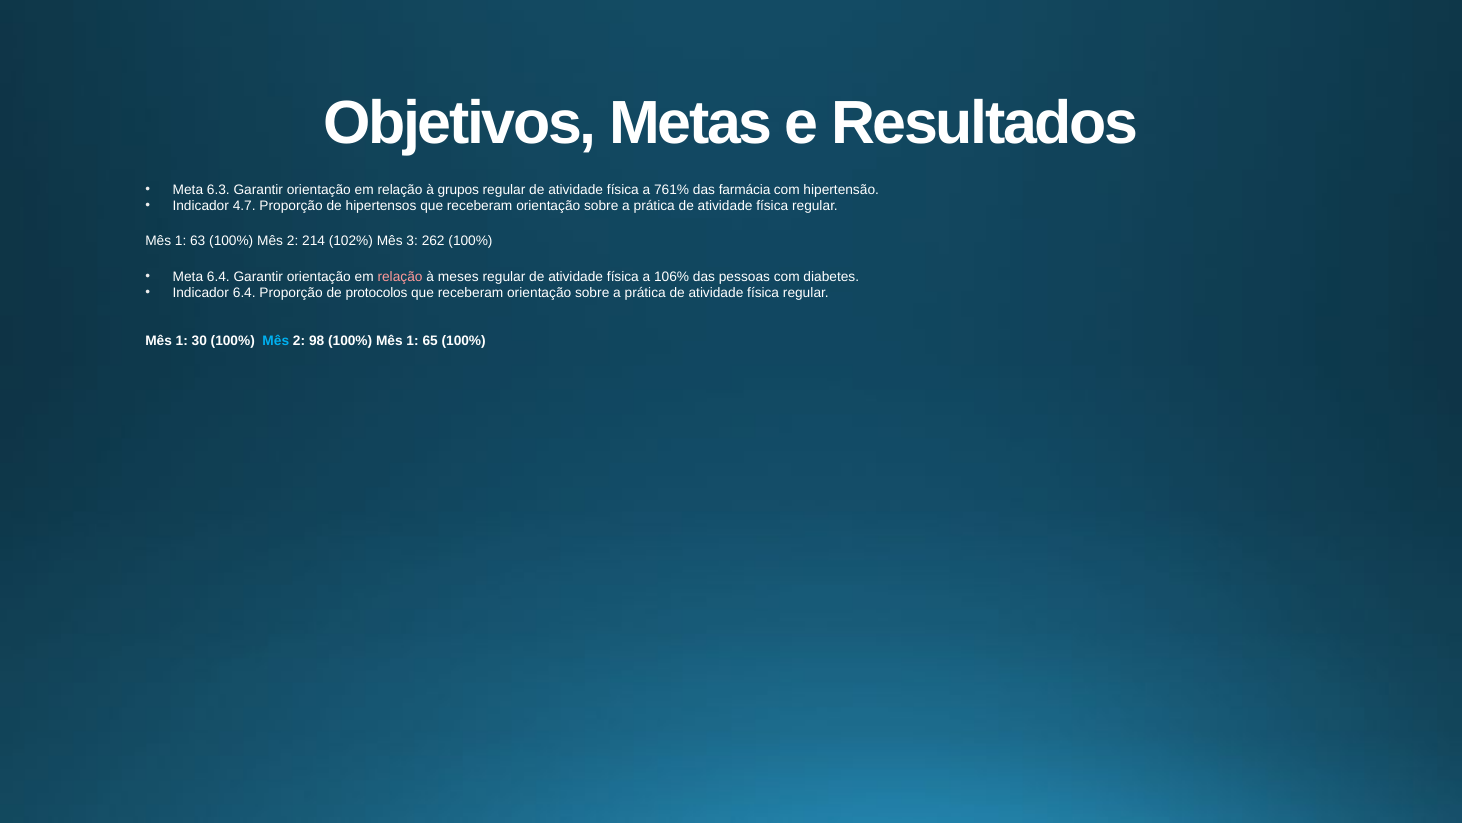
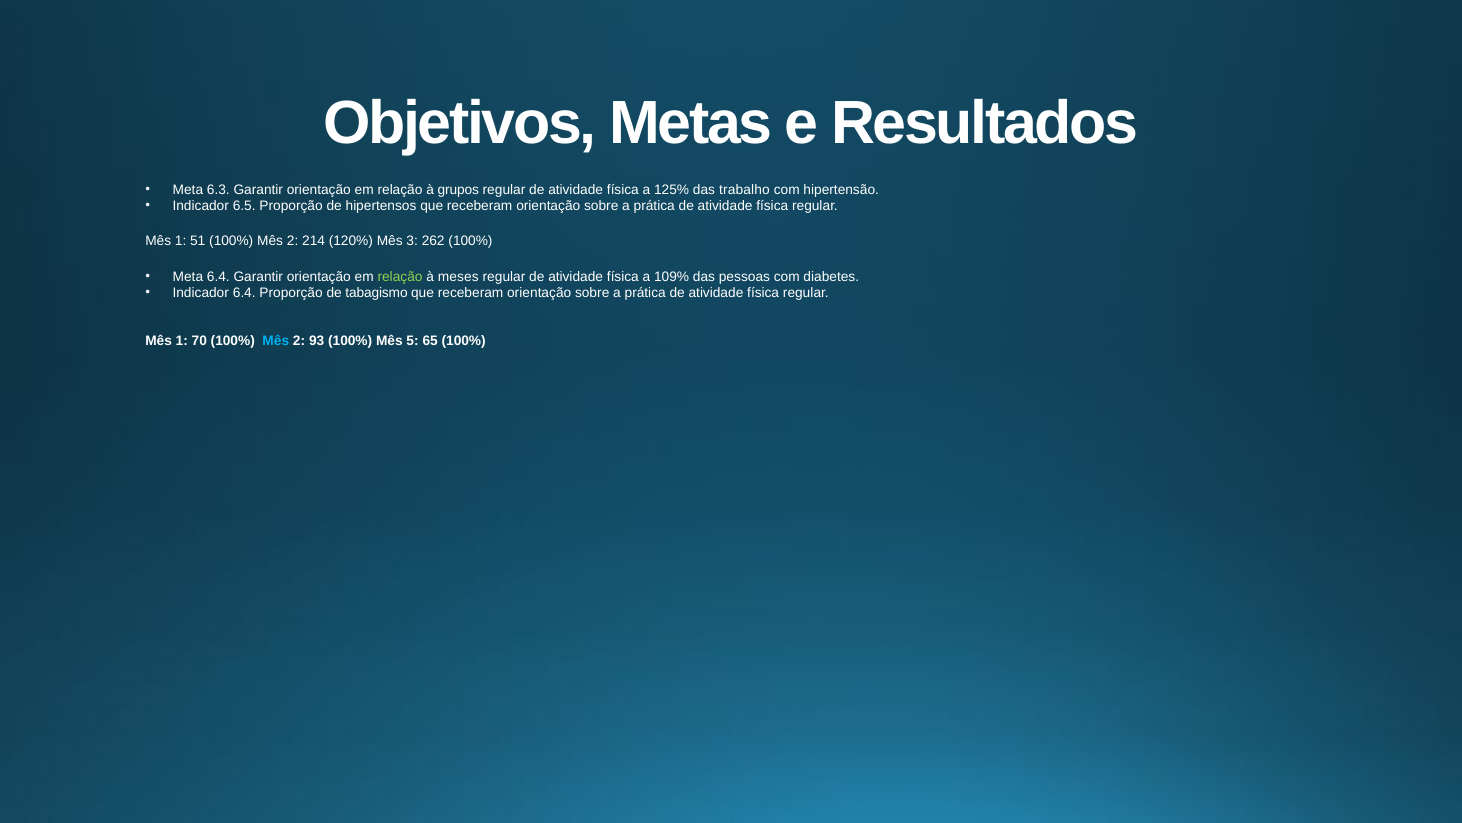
761%: 761% -> 125% (672, 190)
farmácia: farmácia -> trabalho (744, 190)
4.7: 4.7 -> 6.5 (244, 206)
63: 63 -> 51 (198, 241)
102%: 102% -> 120% (351, 241)
relação colour: pink -> light green (400, 277)
106%: 106% -> 109% (672, 277)
protocolos: protocolos -> tabagismo (377, 292)
30: 30 -> 70 (199, 340)
98: 98 -> 93 (317, 340)
100% Mês 1: 1 -> 5 (413, 340)
